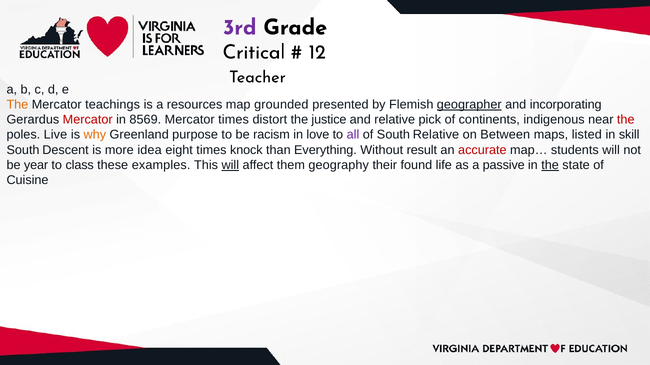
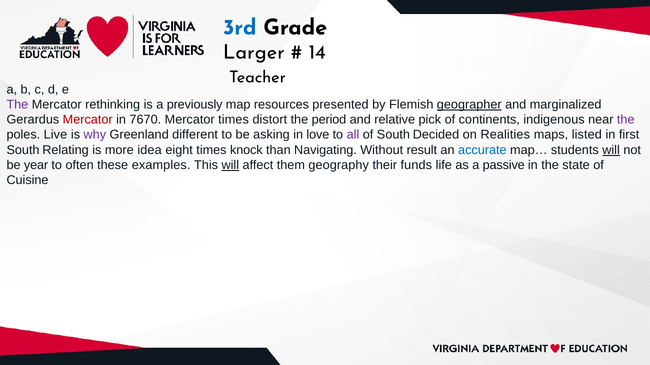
3rd colour: purple -> blue (240, 27)
Critical: Critical -> Larger (254, 52)
12: 12 -> 14 (317, 52)
The colour: orange -> purple (17, 105)
teachings: teachings -> rethinking (113, 105)
resources: resources -> previously (195, 105)
grounded: grounded -> resources (281, 105)
incorporating: incorporating -> marginalized (566, 105)
8569: 8569 -> 7670 (145, 120)
justice: justice -> period (329, 120)
the colour: red -> purple (626, 120)
why colour: orange -> purple (95, 135)
purpose: purpose -> different (195, 135)
racism: racism -> asking (271, 135)
South Relative: Relative -> Decided (436, 135)
Between: Between -> Realities (505, 135)
skill: skill -> first (629, 135)
Descent: Descent -> Relating (66, 150)
Everything: Everything -> Navigating (325, 150)
accurate colour: red -> blue (482, 150)
will underline: none -> present (611, 150)
class: class -> often (80, 165)
found: found -> funds (416, 165)
the underline: present -> none (550, 165)
